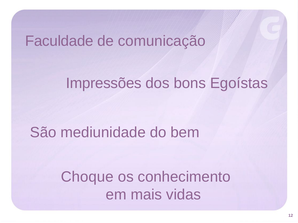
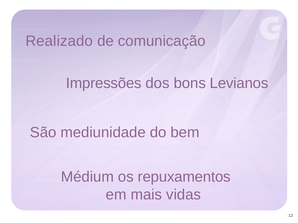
Faculdade: Faculdade -> Realizado (59, 41)
Egoístas: Egoístas -> Levianos (239, 83)
Choque: Choque -> Médium (87, 177)
conhecimento: conhecimento -> repuxamentos (184, 177)
